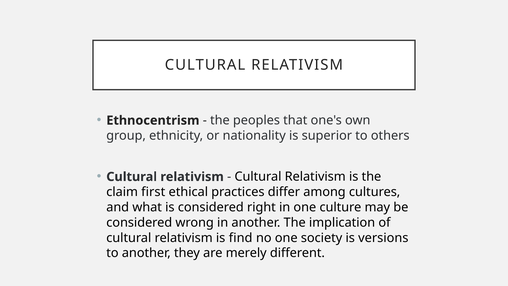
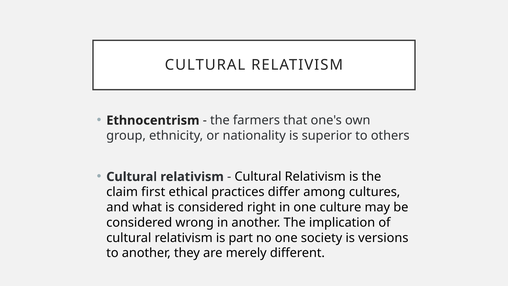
peoples: peoples -> farmers (256, 120)
find: find -> part (241, 238)
